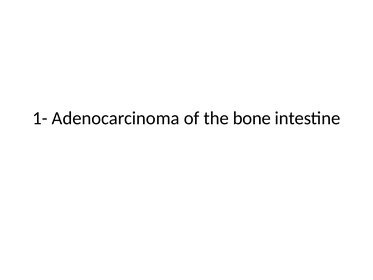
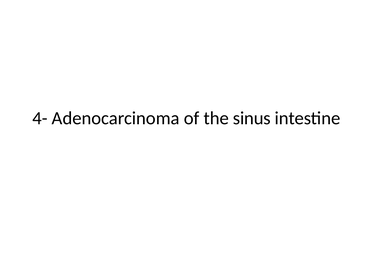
1-: 1- -> 4- (40, 118)
bone: bone -> sinus (252, 118)
